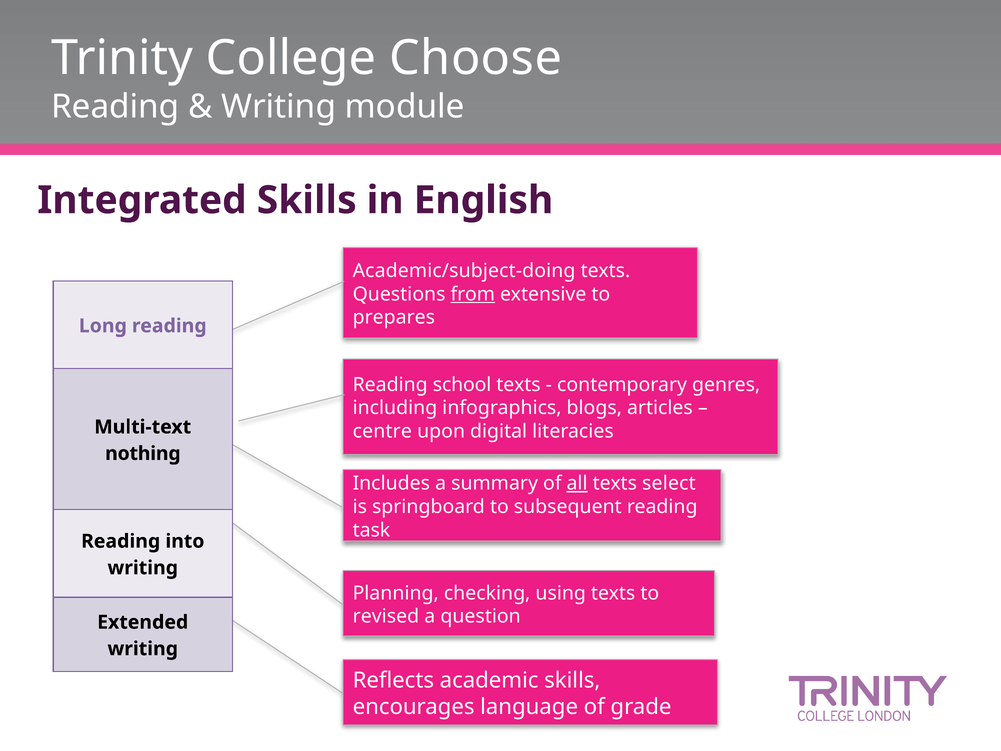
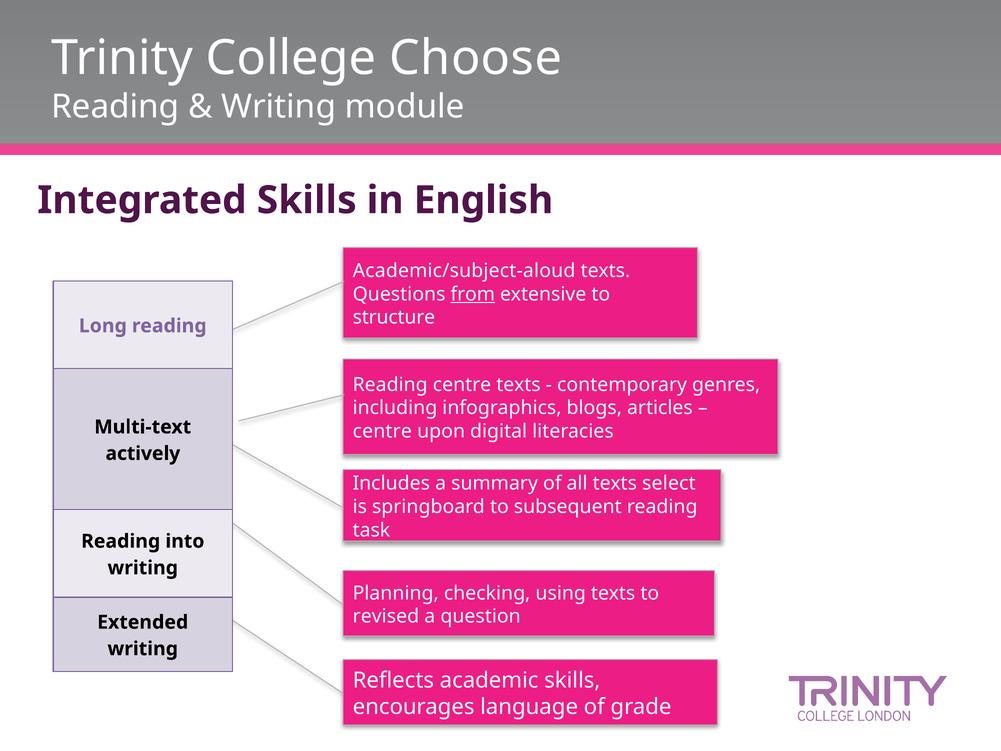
Academic/subject-doing: Academic/subject-doing -> Academic/subject-aloud (464, 271)
prepares: prepares -> structure (394, 317)
Reading school: school -> centre (462, 385)
nothing: nothing -> actively (143, 453)
all underline: present -> none (577, 483)
